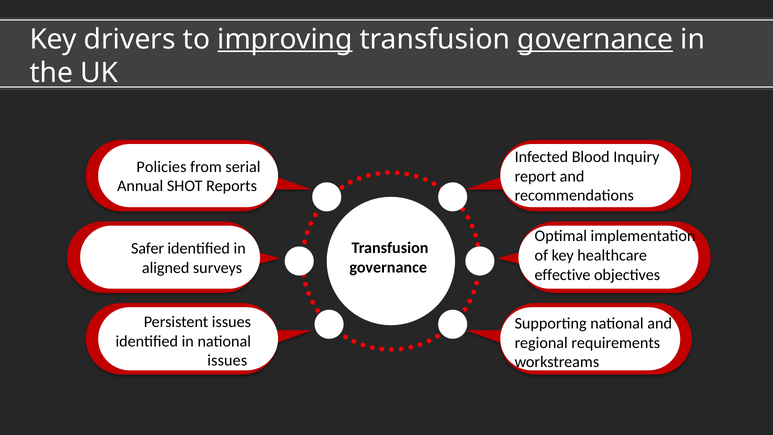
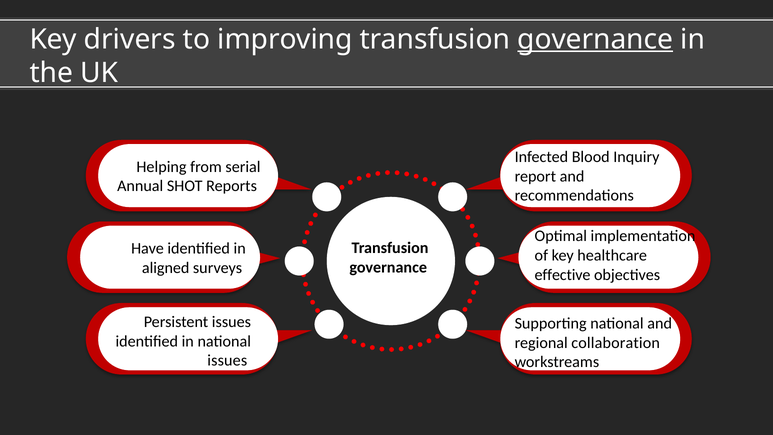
improving underline: present -> none (285, 39)
Policies: Policies -> Helping (161, 167)
Safer: Safer -> Have (148, 248)
requirements: requirements -> collaboration (616, 343)
